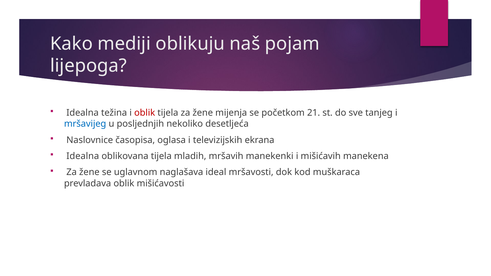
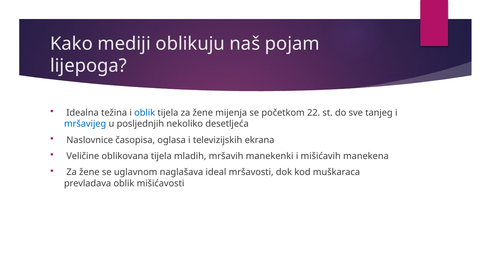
oblik colour: red -> blue (145, 113)
21: 21 -> 22 (314, 113)
Idealna: Idealna -> Veličine (83, 156)
